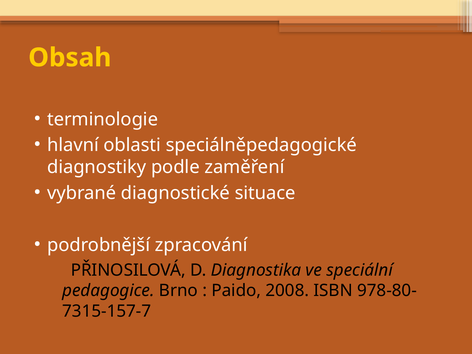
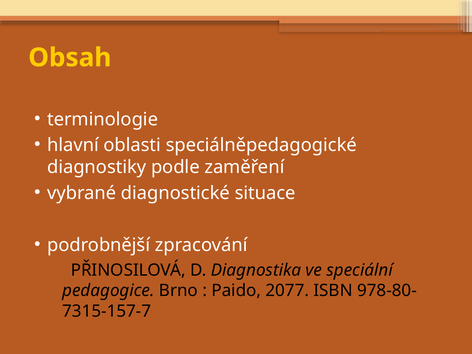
2008: 2008 -> 2077 (287, 291)
